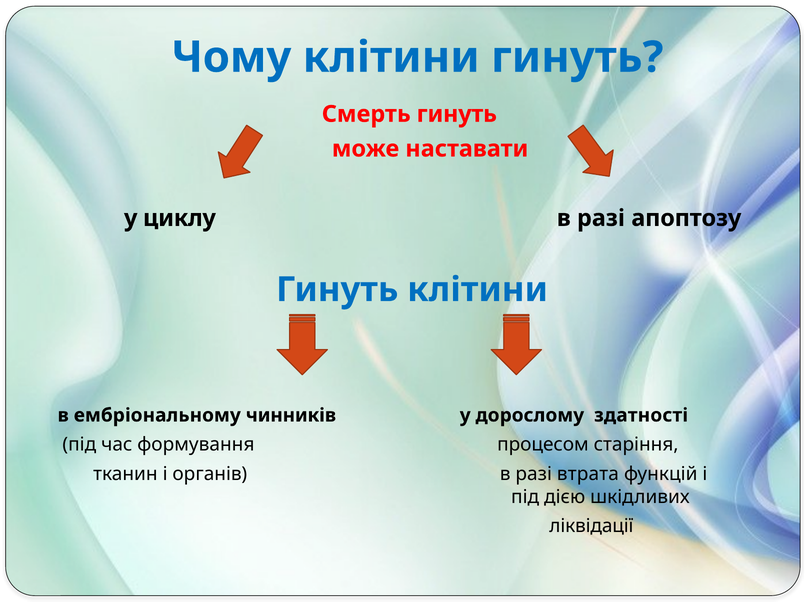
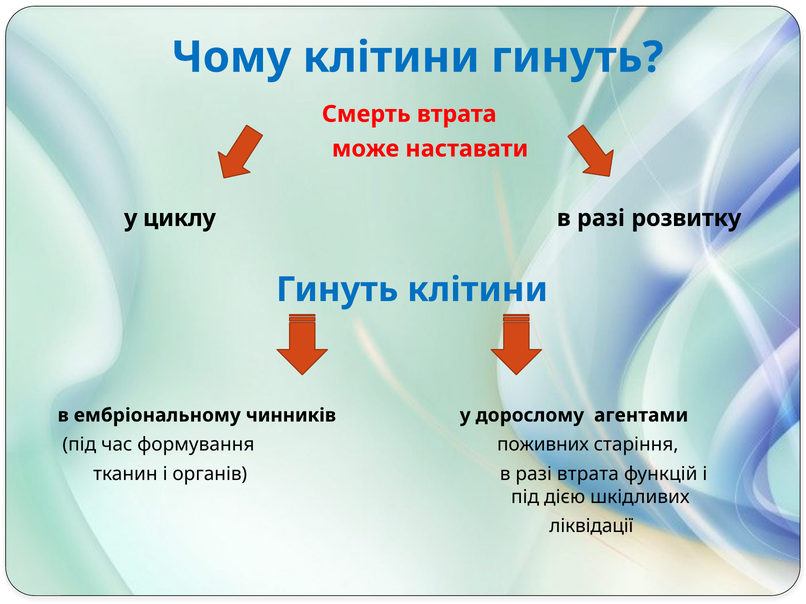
Смерть гинуть: гинуть -> втрата (457, 114)
апоптозу: апоптозу -> розвитку (686, 218)
здатності: здатності -> агентами (641, 416)
процесом: процесом -> поживних (543, 445)
